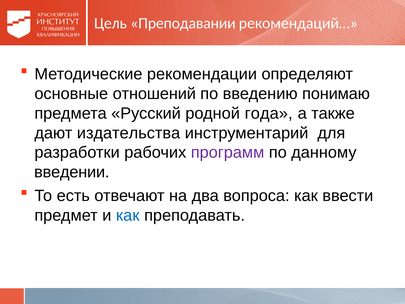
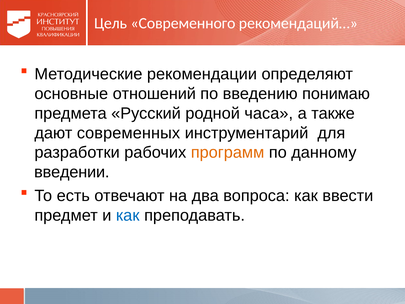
Преподавании: Преподавании -> Современного (183, 23)
года: года -> часа (269, 113)
издательства: издательства -> современных (129, 133)
программ colour: purple -> orange (228, 152)
